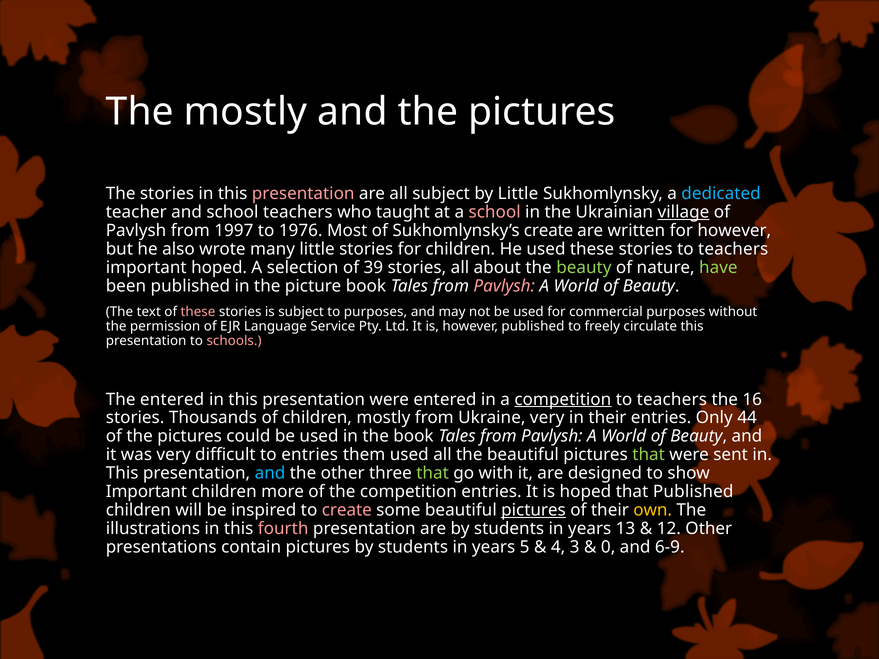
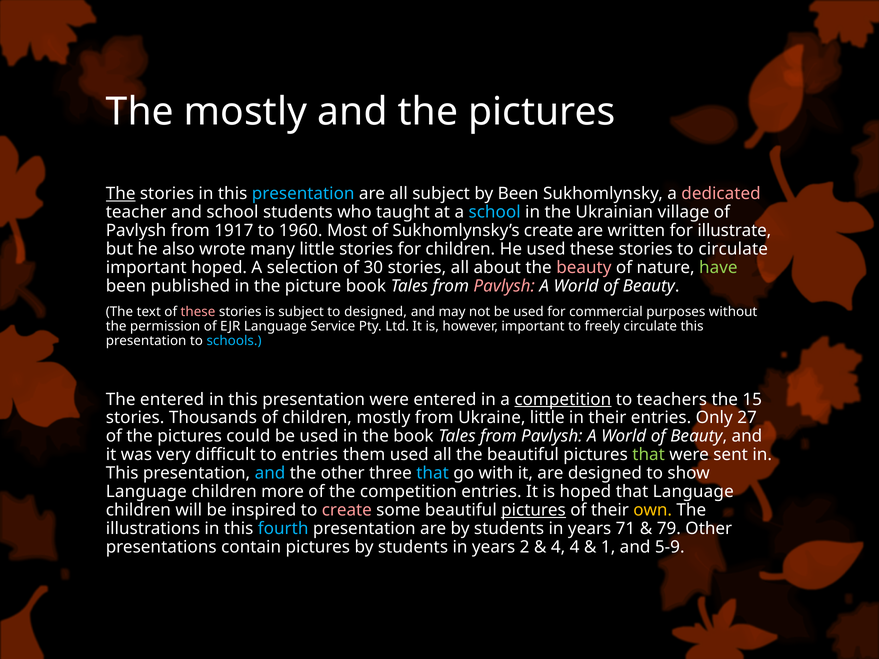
The underline: none -> present (121, 194)
presentation colour: pink -> light blue (303, 194)
by Little: Little -> Been (518, 194)
dedicated colour: light blue -> pink (721, 194)
school teachers: teachers -> students (298, 212)
school colour: pink -> light blue (495, 212)
village underline: present -> none (683, 212)
1997: 1997 -> 1917 (234, 231)
1976: 1976 -> 1960 (301, 231)
for however: however -> illustrate (734, 231)
stories to teachers: teachers -> circulate (733, 249)
39: 39 -> 30 (373, 268)
beauty colour: light green -> pink (584, 268)
to purposes: purposes -> designed (376, 312)
however published: published -> important (533, 327)
schools colour: pink -> light blue (234, 341)
16: 16 -> 15 (752, 400)
Ukraine very: very -> little (547, 418)
44: 44 -> 27 (747, 418)
that colour: light green -> light blue (433, 473)
Important: Important -> Language (146, 492)
that Published: Published -> Language (693, 492)
fourth colour: pink -> light blue (283, 529)
13: 13 -> 71 (625, 529)
12: 12 -> 79 (669, 529)
5: 5 -> 2 (525, 547)
4 3: 3 -> 4 (575, 547)
0: 0 -> 1 (608, 547)
6-9: 6-9 -> 5-9 (670, 547)
